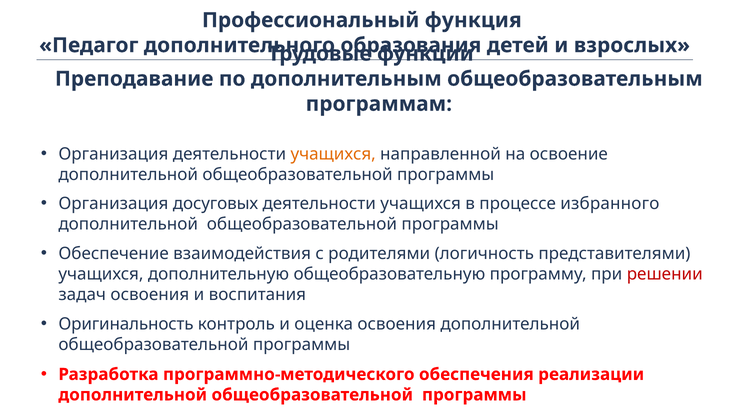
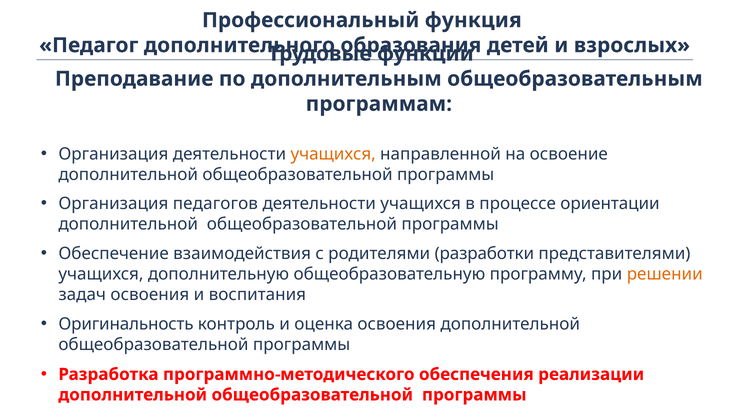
досуговых: досуговых -> педагогов (215, 204)
избранного: избранного -> ориентации (610, 204)
логичность: логичность -> разработки (484, 254)
решении colour: red -> orange (665, 274)
